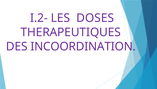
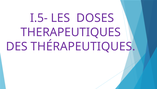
I.2-: I.2- -> I.5- (39, 18)
INCOORDINATION: INCOORDINATION -> THÉRAPEUTIQUES (83, 46)
